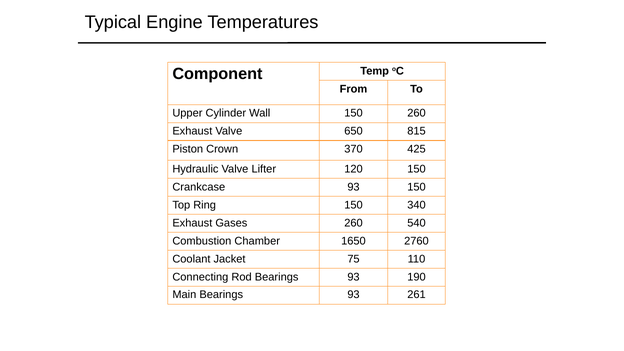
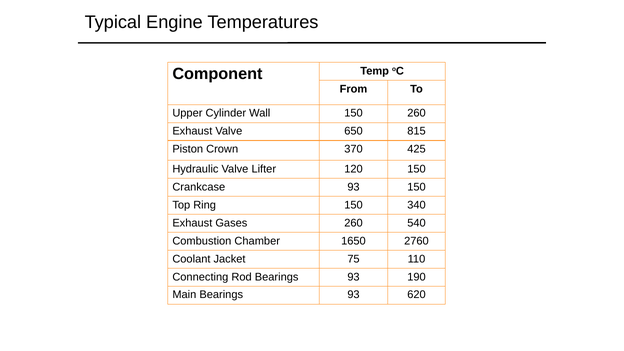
261: 261 -> 620 (417, 295)
